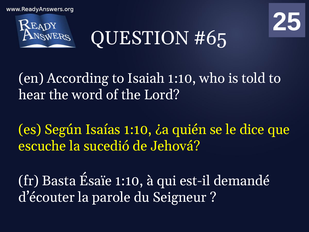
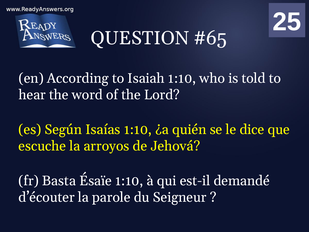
sucedió: sucedió -> arroyos (106, 146)
